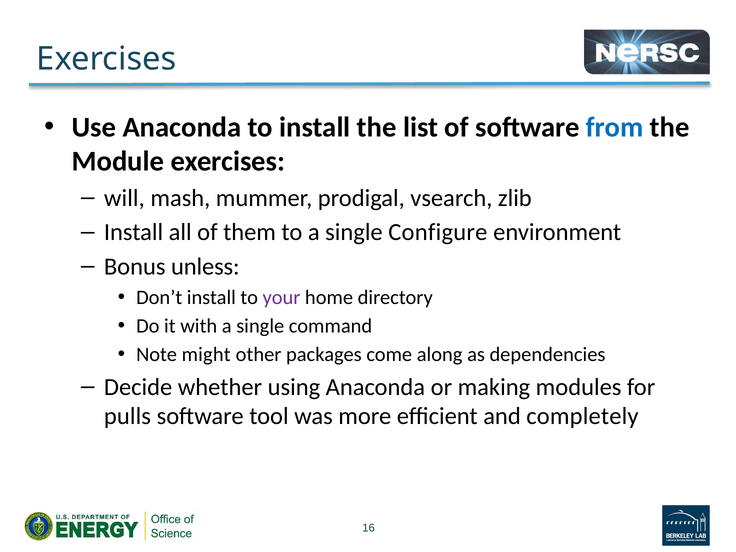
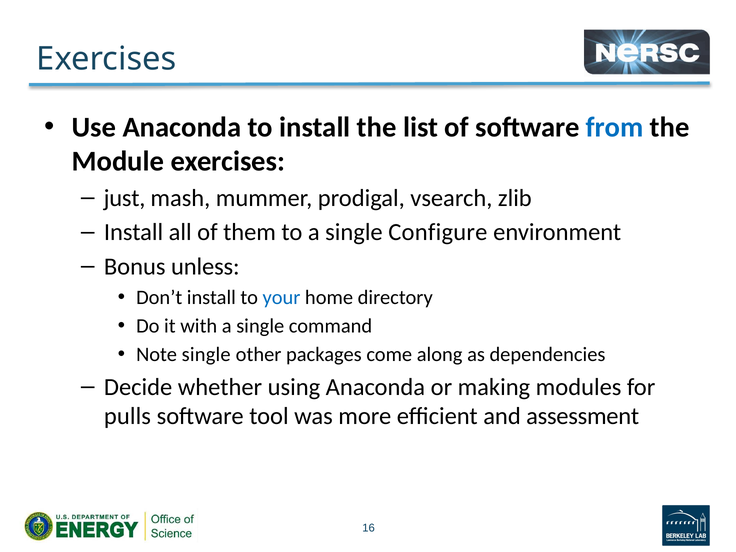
will: will -> just (125, 198)
your colour: purple -> blue (281, 297)
Note might: might -> single (206, 355)
completely: completely -> assessment (583, 416)
